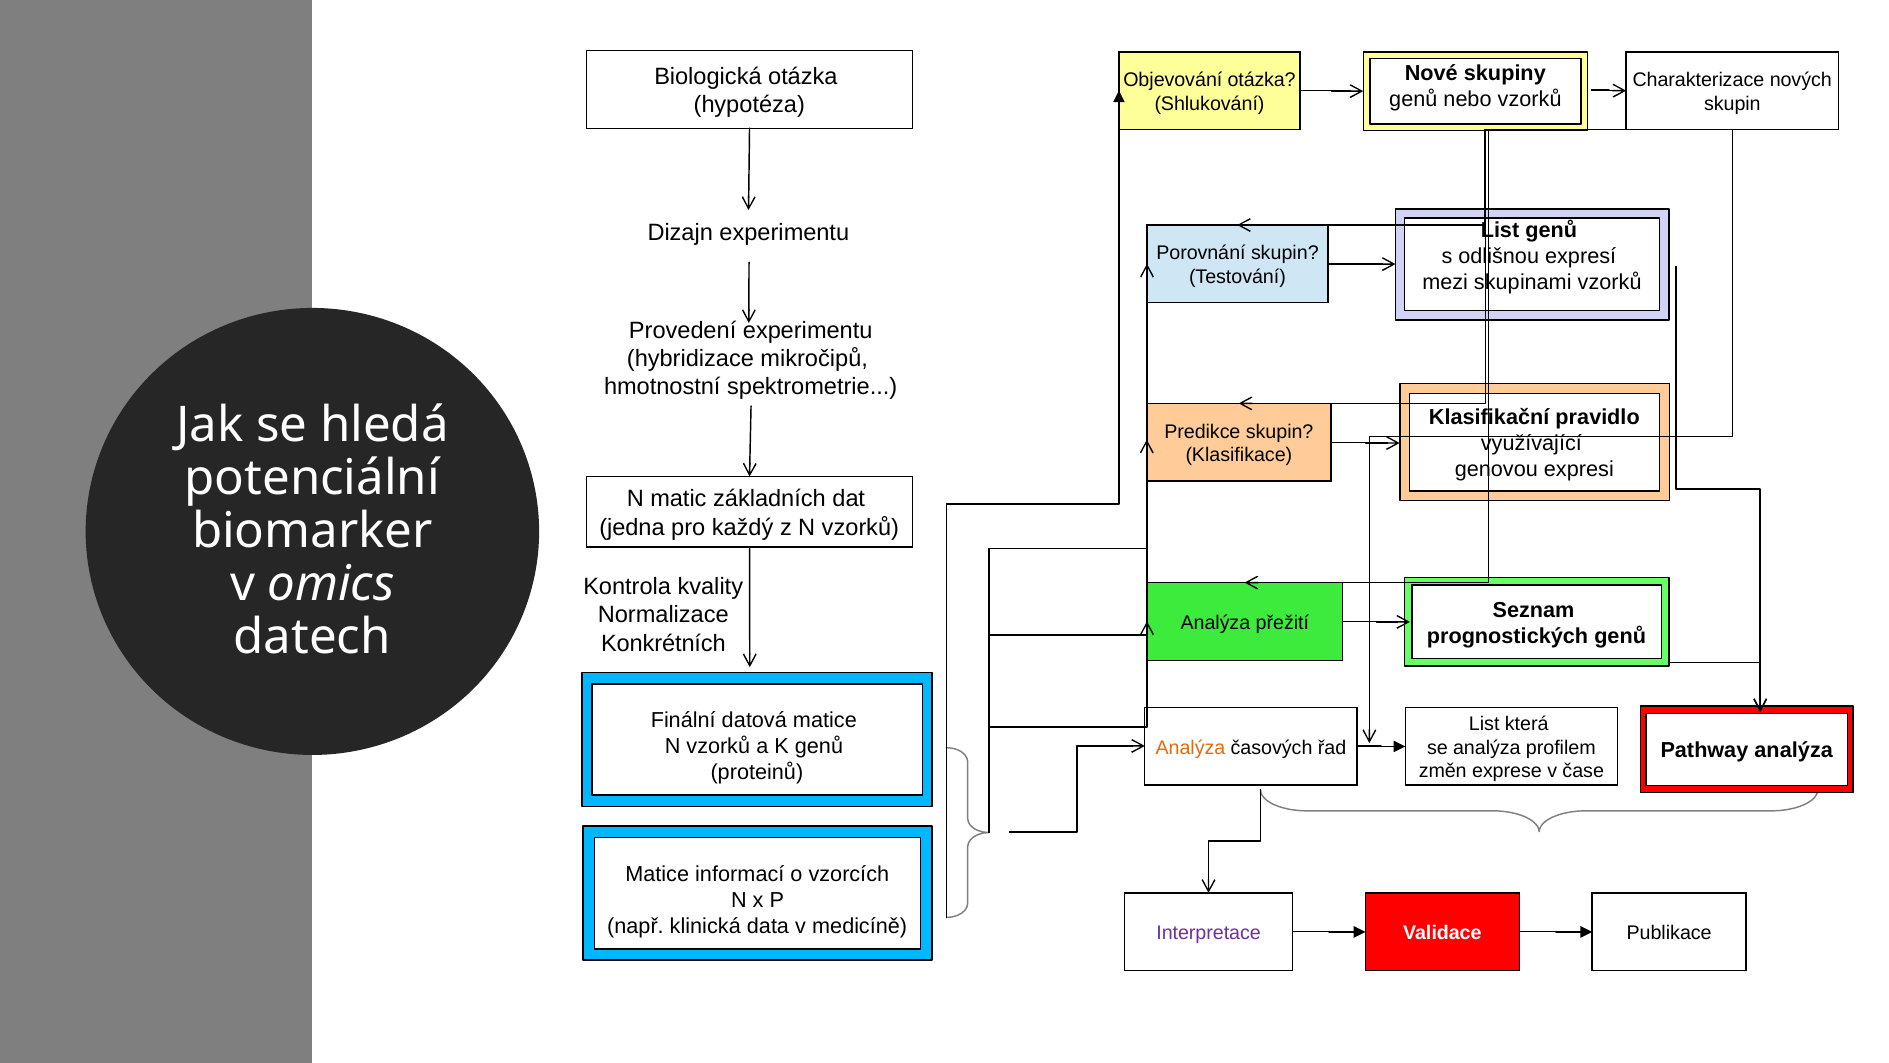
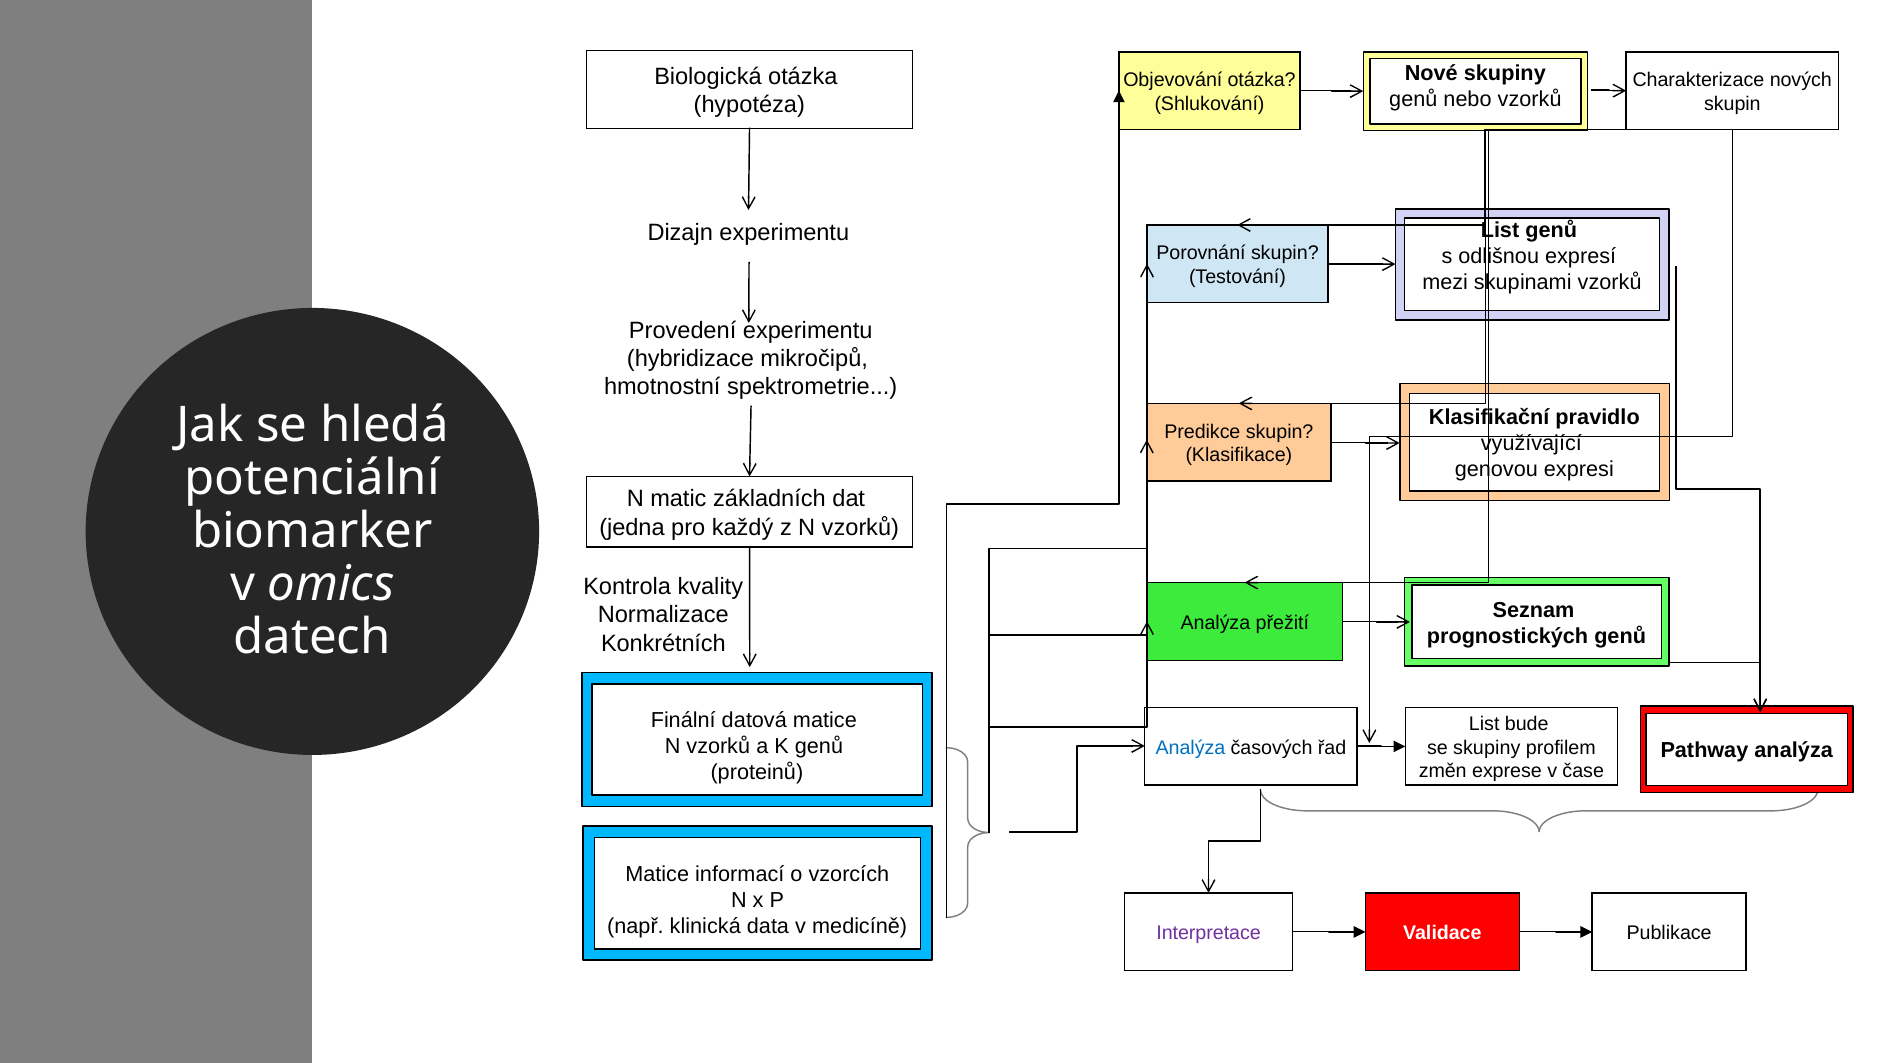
která: která -> bude (1527, 724)
Analýza colour: orange -> blue (1190, 747)
se analýza: analýza -> skupiny (1487, 747)
